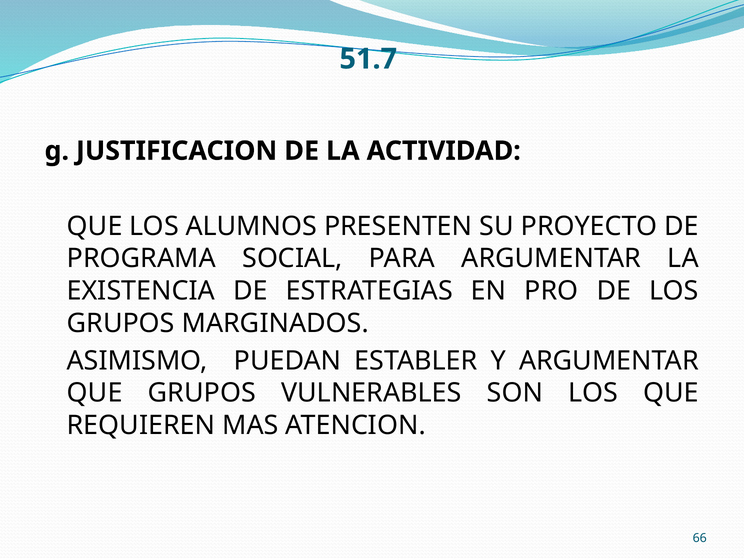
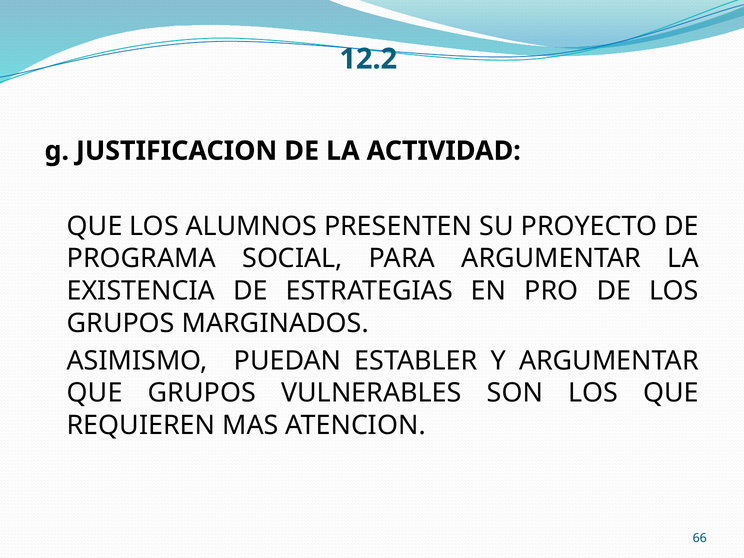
51.7: 51.7 -> 12.2 (368, 59)
